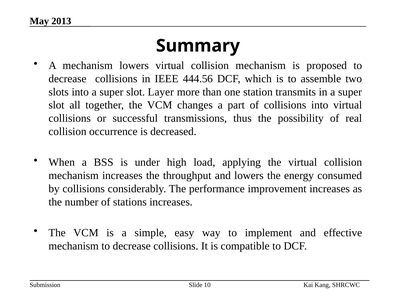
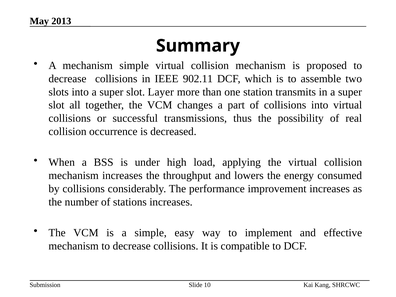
mechanism lowers: lowers -> simple (134, 65)
444.56: 444.56 -> 902.11 (198, 79)
